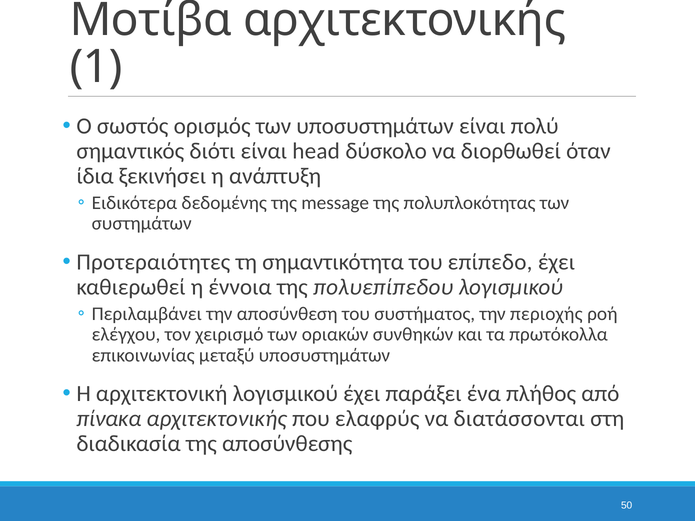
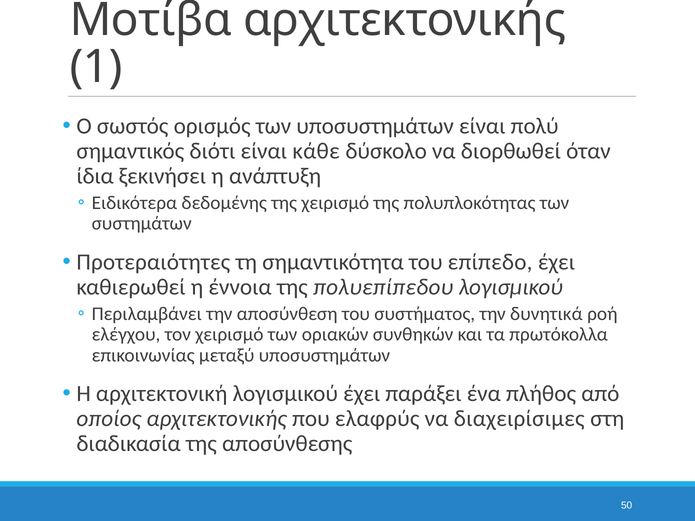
head: head -> κάθε (316, 151)
της message: message -> χειρισμό (335, 203)
περιοχής: περιοχής -> δυνητικά (546, 314)
πίνακα: πίνακα -> οποίος (109, 419)
διατάσσονται: διατάσσονται -> διαχειρίσιμες (519, 419)
